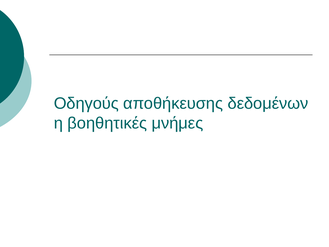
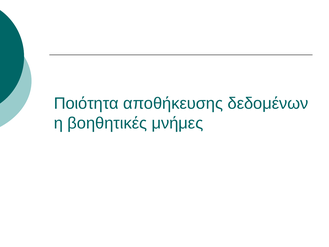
Οδηγούς: Οδηγούς -> Ποιότητα (86, 103)
